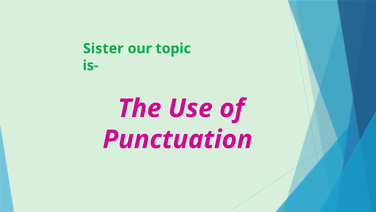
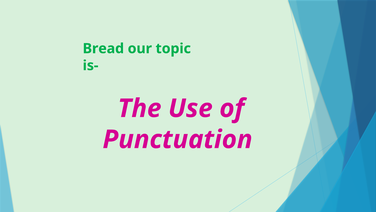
Sister: Sister -> Bread (103, 48)
